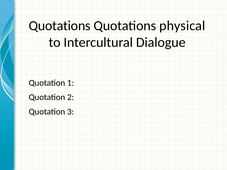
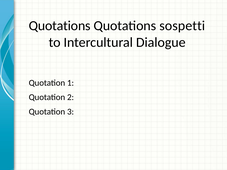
physical: physical -> sospetti (182, 26)
